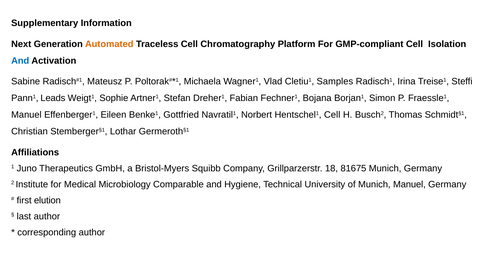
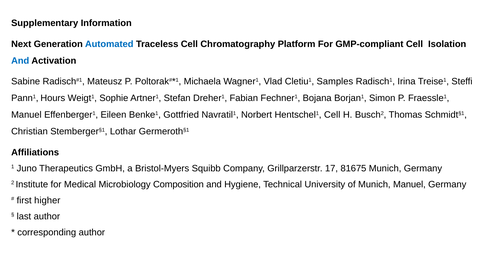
Automated colour: orange -> blue (109, 44)
Leads: Leads -> Hours (53, 98)
18: 18 -> 17 (331, 169)
Comparable: Comparable -> Composition (178, 185)
elution: elution -> higher (47, 201)
